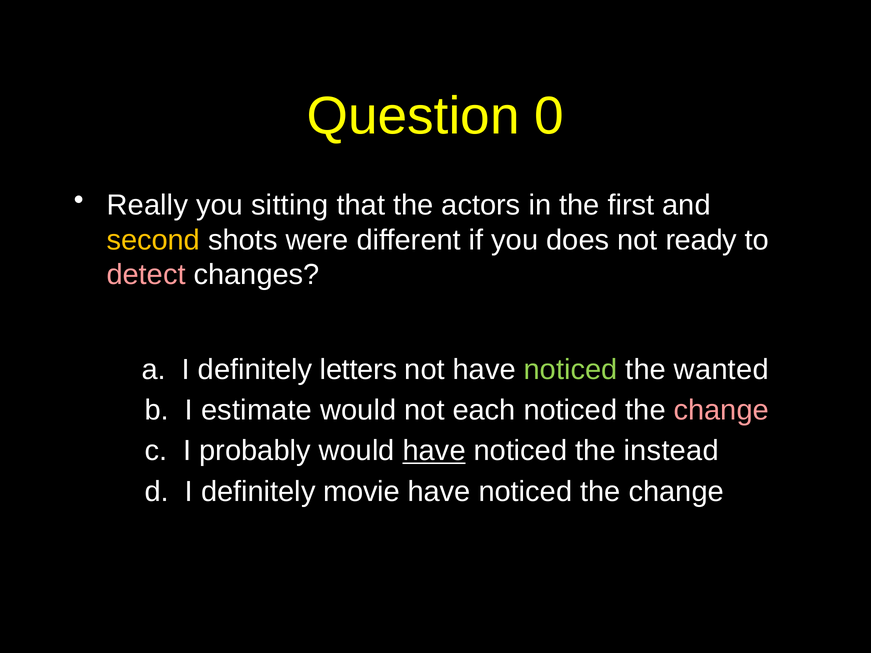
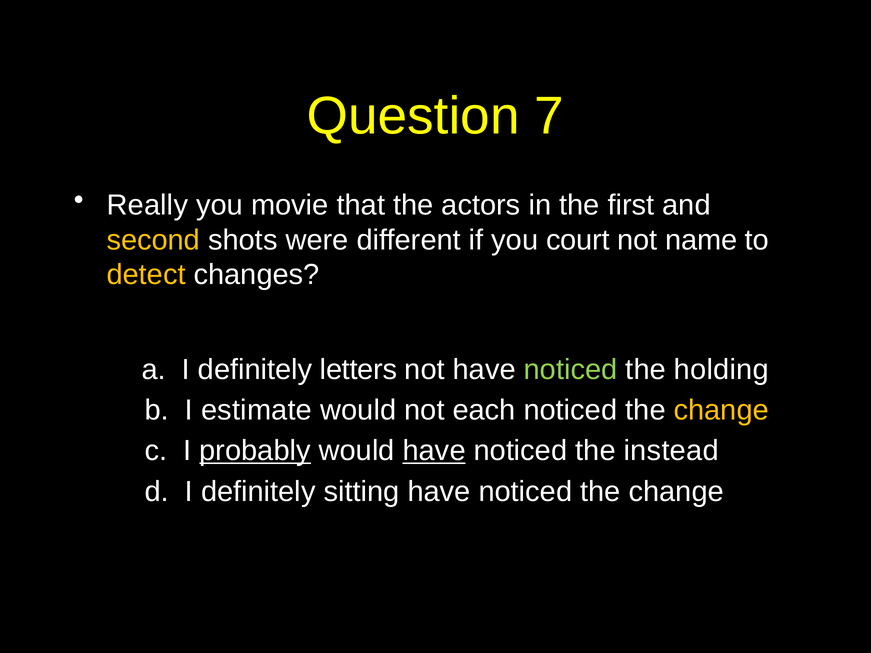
0: 0 -> 7 (549, 116)
sitting: sitting -> movie (290, 205)
does: does -> court (578, 240)
ready: ready -> name (701, 240)
detect colour: pink -> yellow (146, 275)
wanted: wanted -> holding (721, 370)
change colour: pink -> yellow (721, 410)
probably underline: none -> present (255, 451)
movie: movie -> sitting (361, 492)
